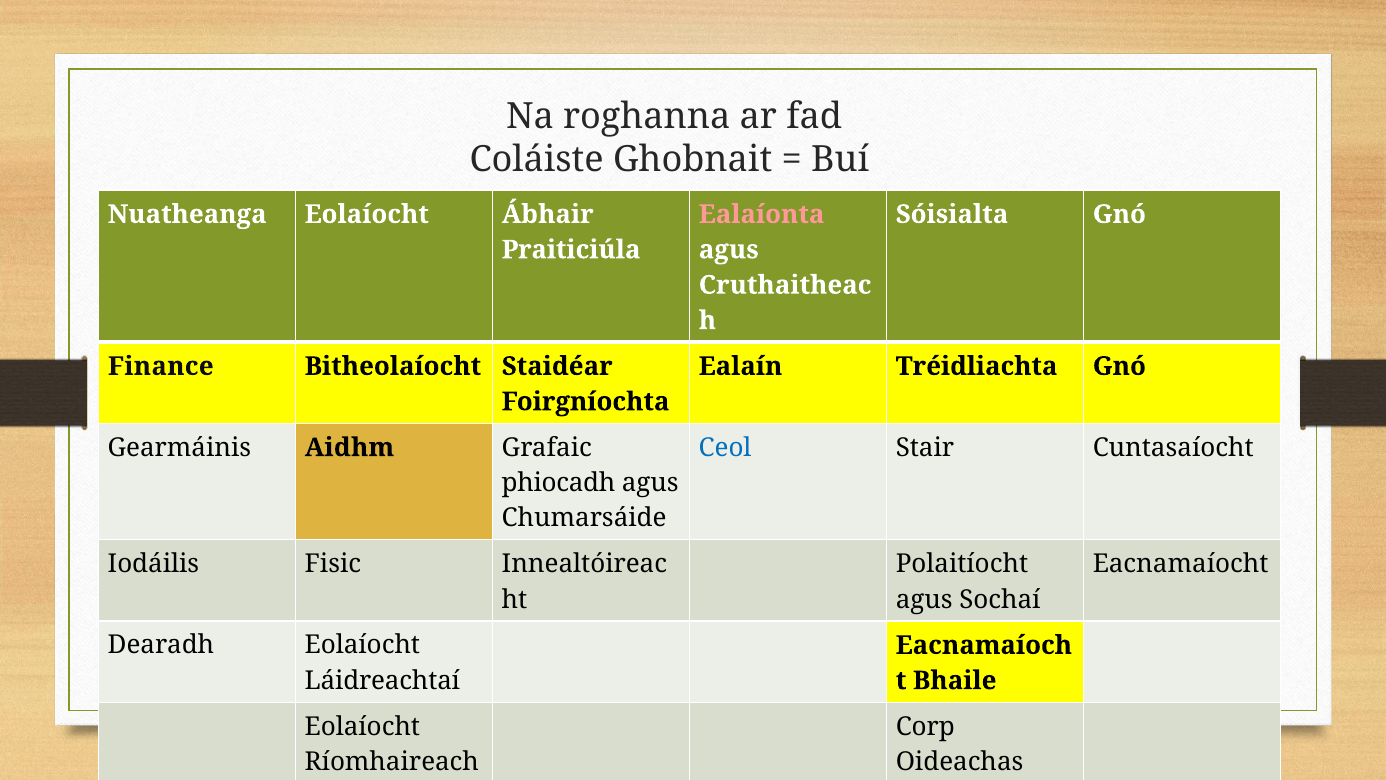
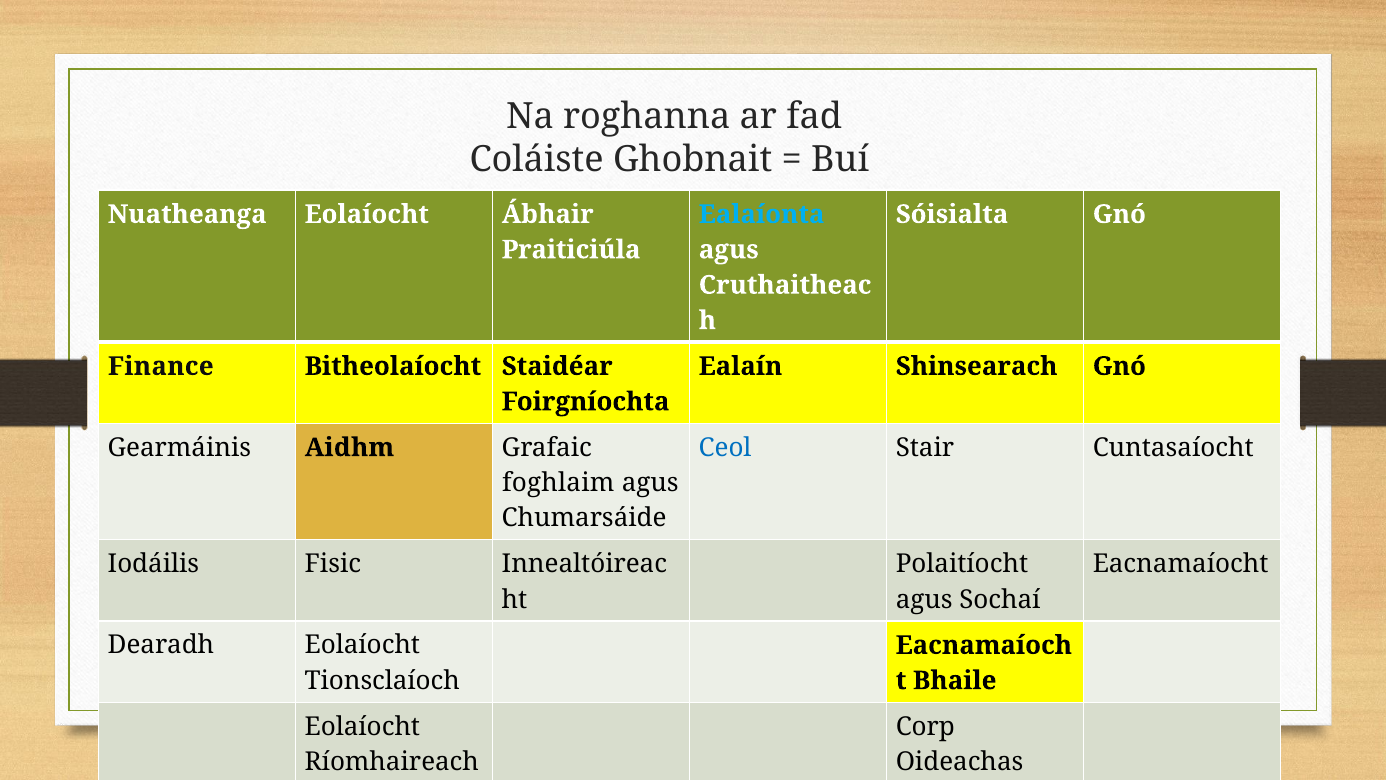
Ealaíonta colour: pink -> light blue (762, 214)
Tréidliachta: Tréidliachta -> Shinsearach (977, 366)
phiocadh: phiocadh -> foghlaim (558, 483)
Láidreachtaí: Láidreachtaí -> Tionsclaíoch (382, 680)
